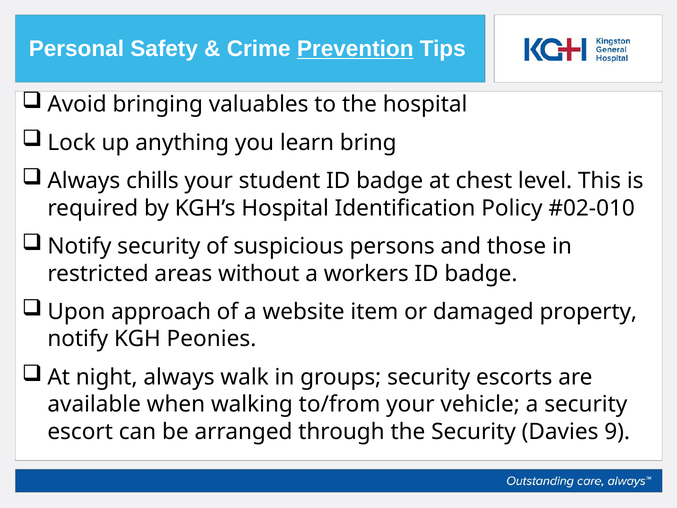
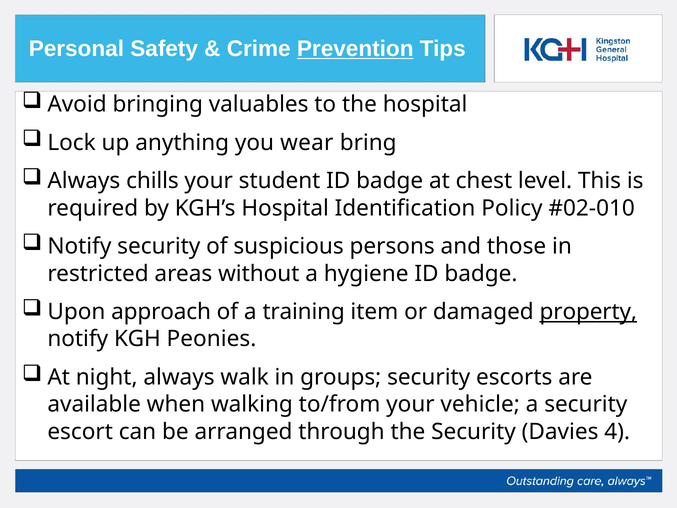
learn: learn -> wear (307, 143)
workers: workers -> hygiene (366, 273)
website: website -> training (304, 312)
property underline: none -> present (588, 312)
9: 9 -> 4 (617, 431)
